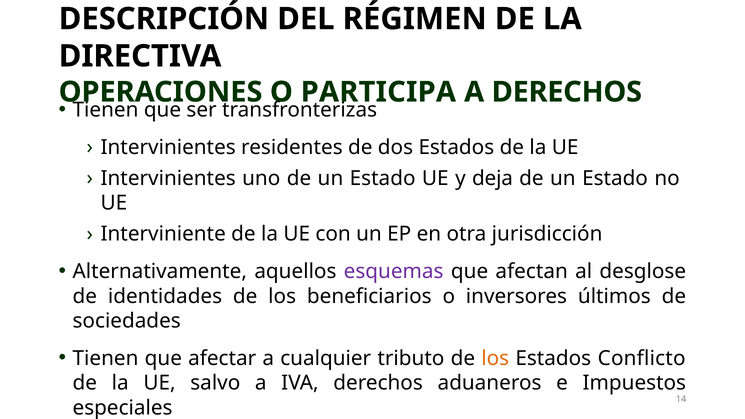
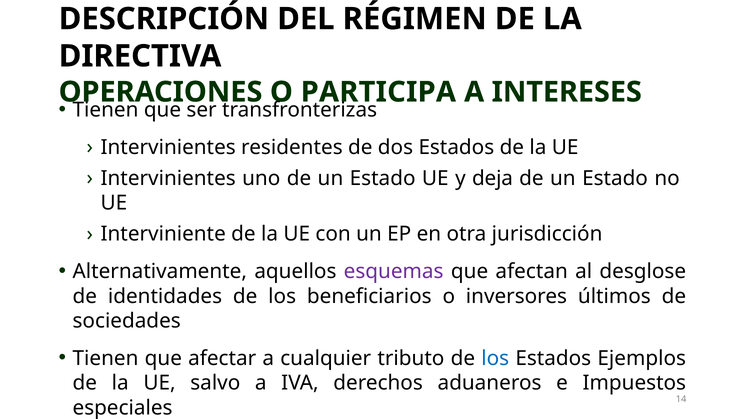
A DERECHOS: DERECHOS -> INTERESES (567, 92)
los colour: orange -> blue (495, 358)
Conflicto: Conflicto -> Ejemplos (642, 358)
